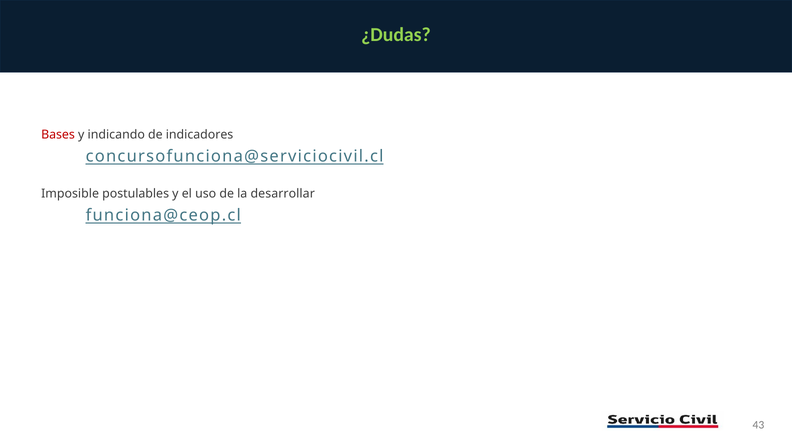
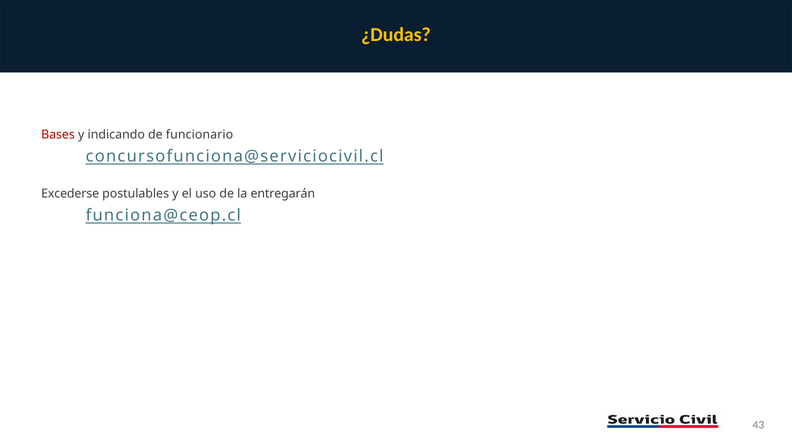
¿Dudas colour: light green -> yellow (396, 35)
indicadores: indicadores -> funcionario (199, 135)
Imposible: Imposible -> Excederse (70, 194)
desarrollar: desarrollar -> entregarán (283, 194)
